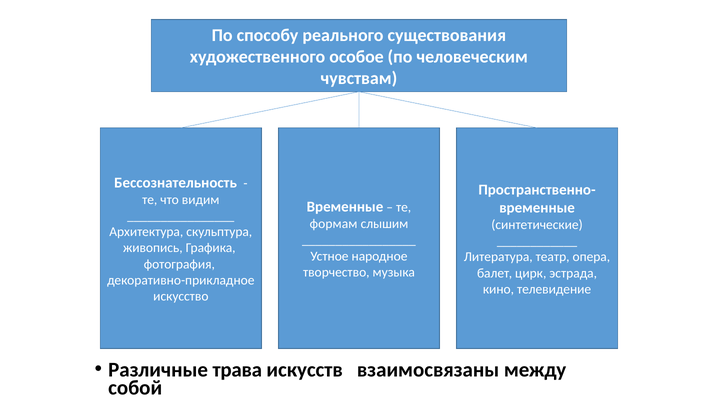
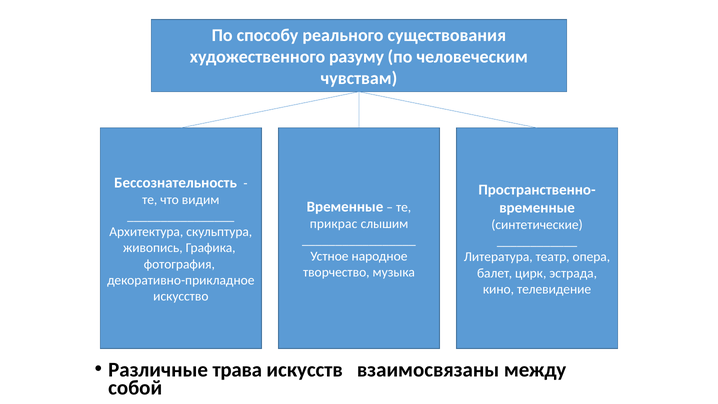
особое: особое -> разуму (357, 57)
формам: формам -> прикрас (334, 224)
